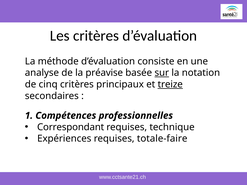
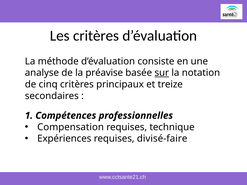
treize underline: present -> none (170, 84)
Correspondant: Correspondant -> Compensation (71, 127)
totale-faire: totale-faire -> divisé-faire (162, 139)
